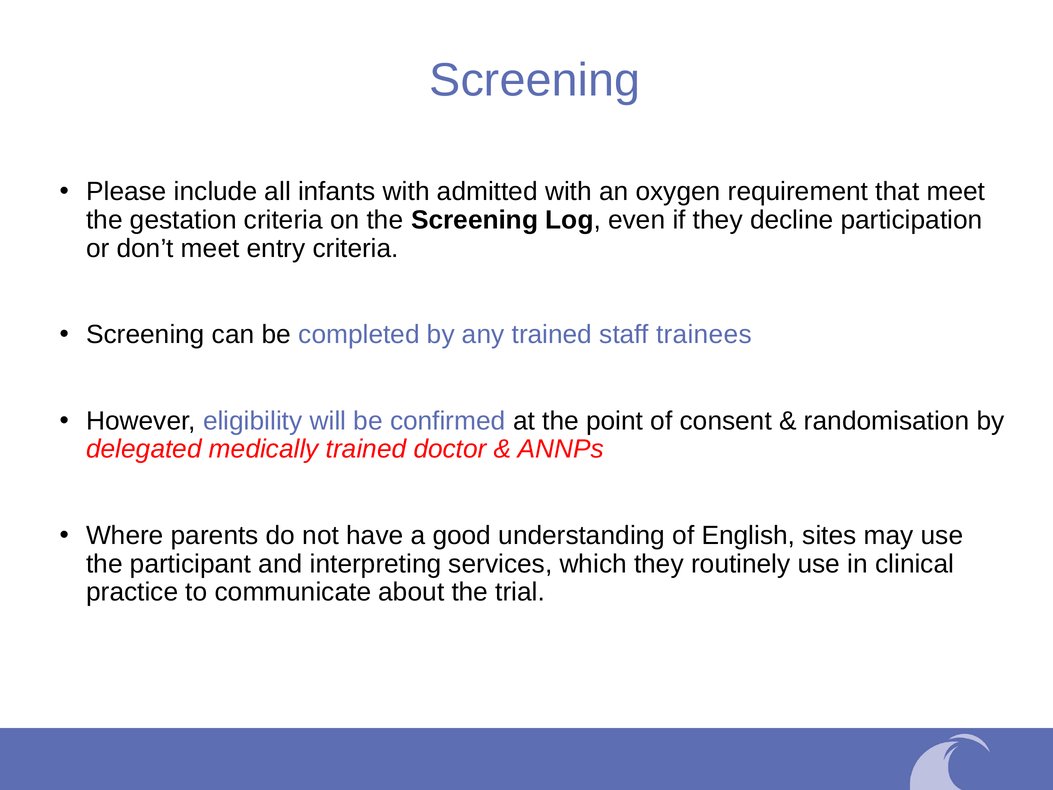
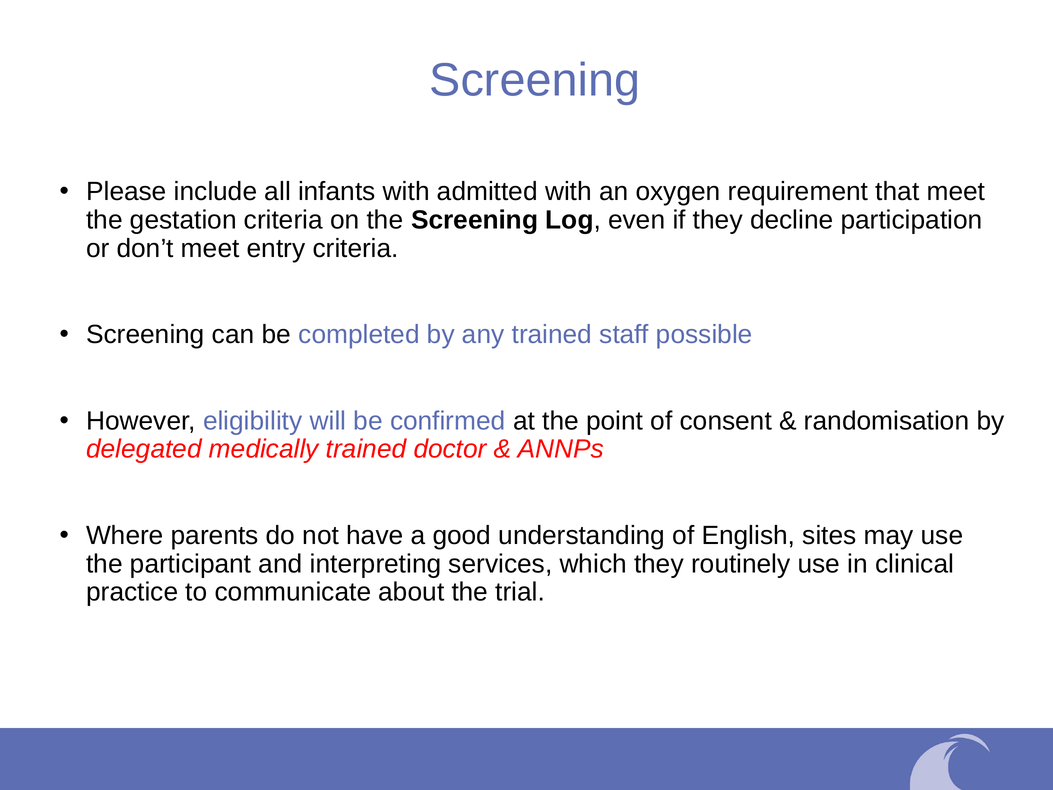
trainees: trainees -> possible (704, 335)
